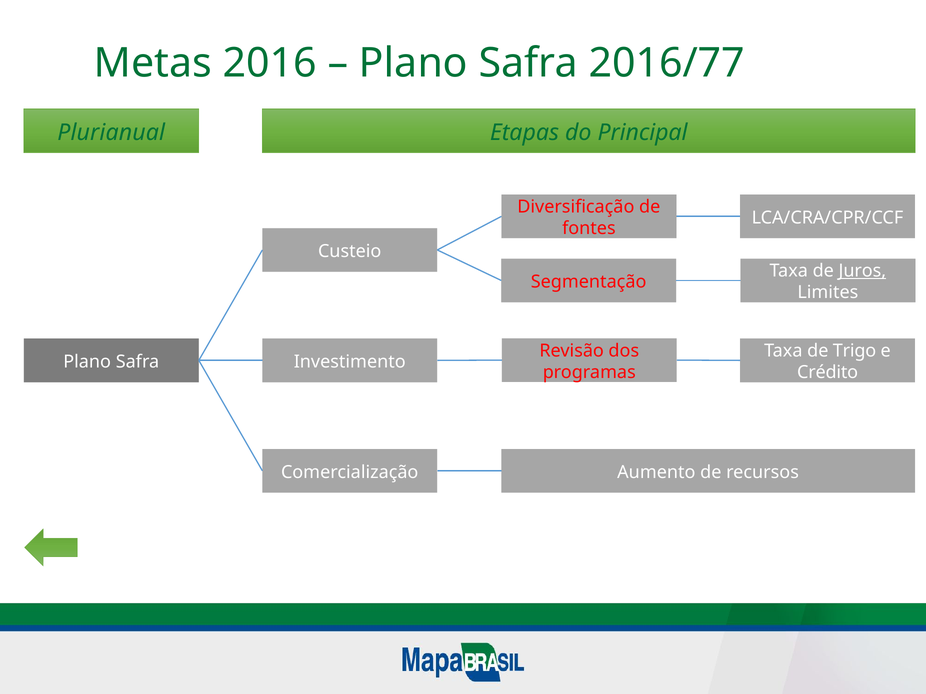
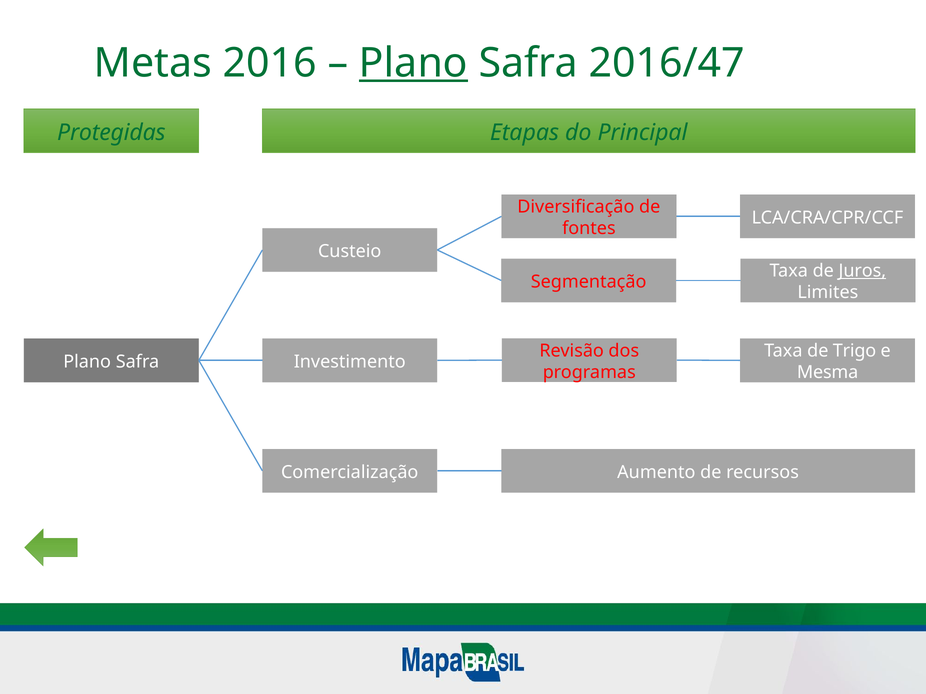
Plano underline: none -> present (413, 63)
2016/77: 2016/77 -> 2016/47 (667, 63)
Plurianual: Plurianual -> Protegidas (111, 132)
Crédito: Crédito -> Mesma (828, 373)
